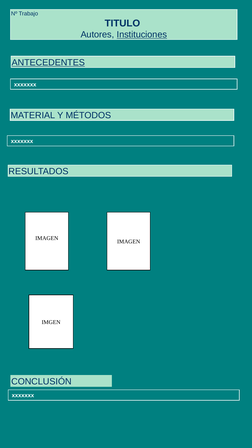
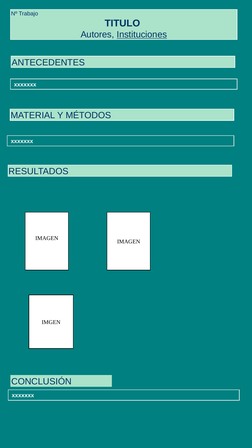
ANTECEDENTES underline: present -> none (48, 63)
